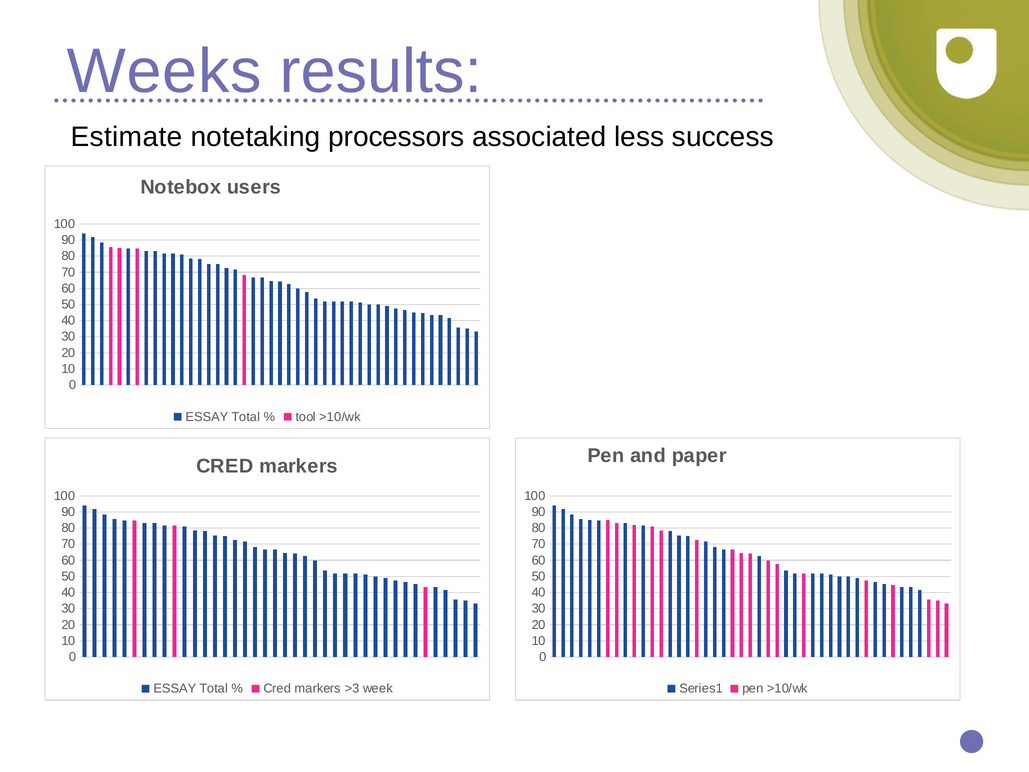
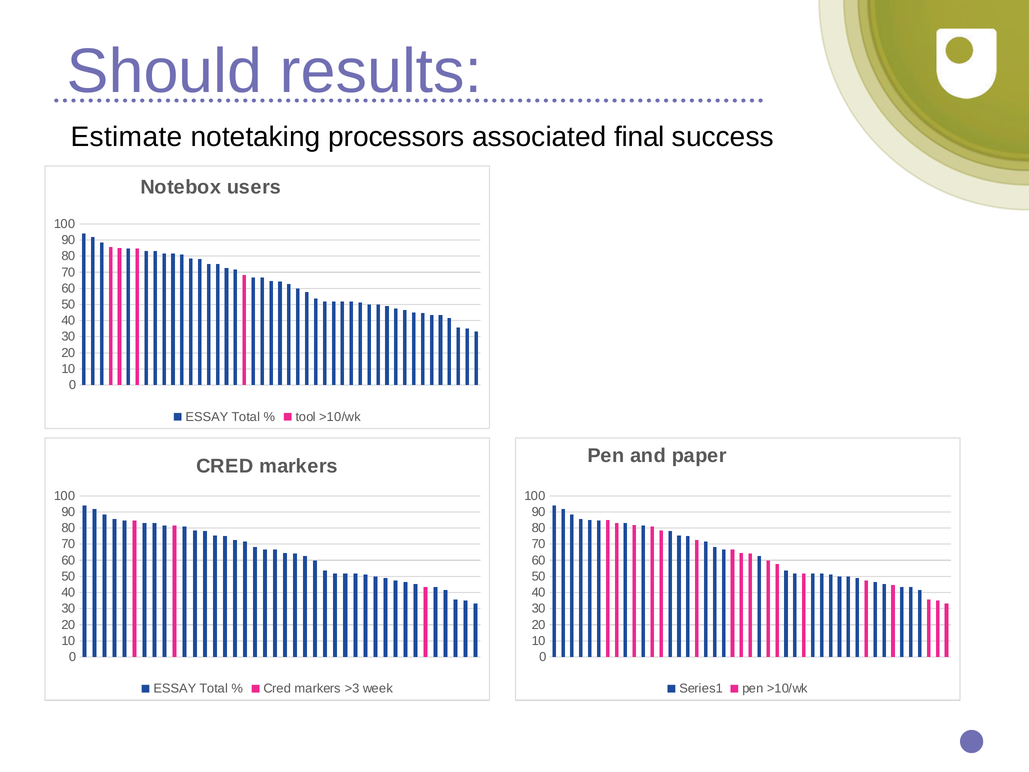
Weeks: Weeks -> Should (165, 72)
less: less -> final (639, 137)
